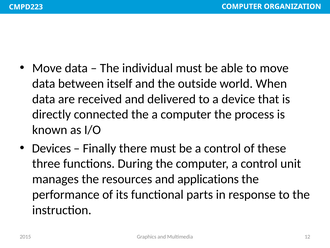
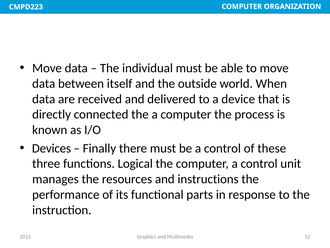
During: During -> Logical (135, 163)
applications: applications -> instructions (208, 179)
